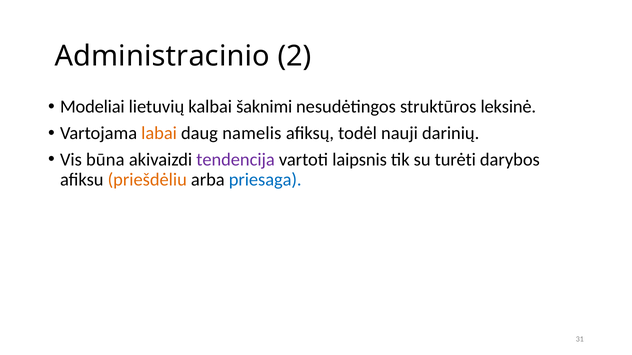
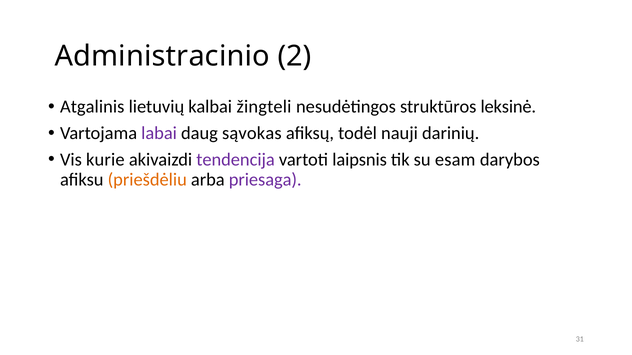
Modeliai: Modeliai -> Atgalinis (92, 107)
šaknimi: šaknimi -> žingteli (264, 107)
labai colour: orange -> purple (159, 133)
namelis: namelis -> sąvokas (252, 133)
būna: būna -> kurie (105, 160)
turėti: turėti -> esam (455, 160)
priesaga colour: blue -> purple (265, 180)
